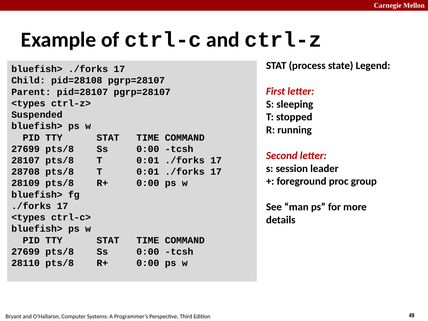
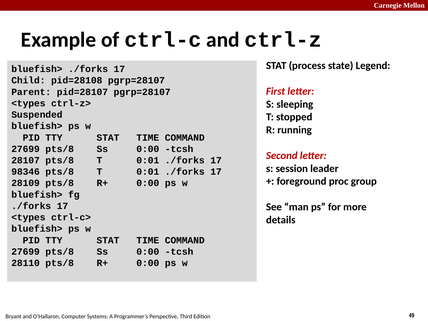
28708: 28708 -> 98346 (26, 172)
